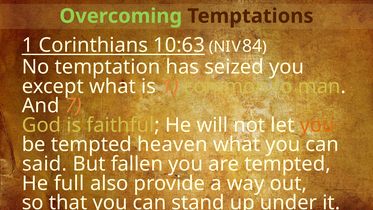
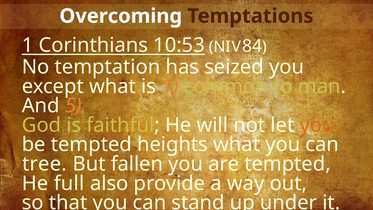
Overcoming colour: light green -> white (121, 16)
10:63: 10:63 -> 10:53 (179, 45)
7: 7 -> 5 (73, 106)
heaven: heaven -> heights (173, 144)
said: said -> tree (45, 164)
